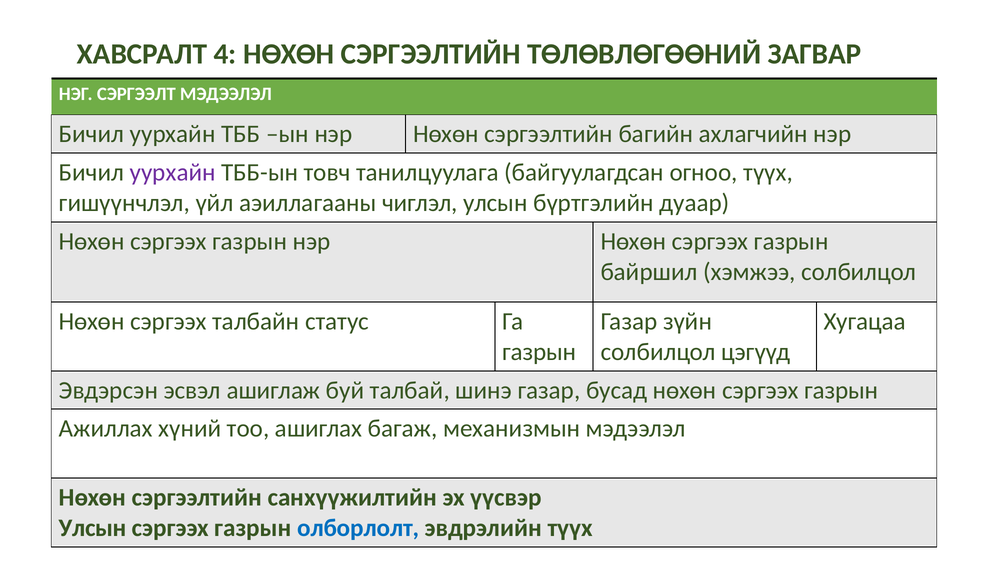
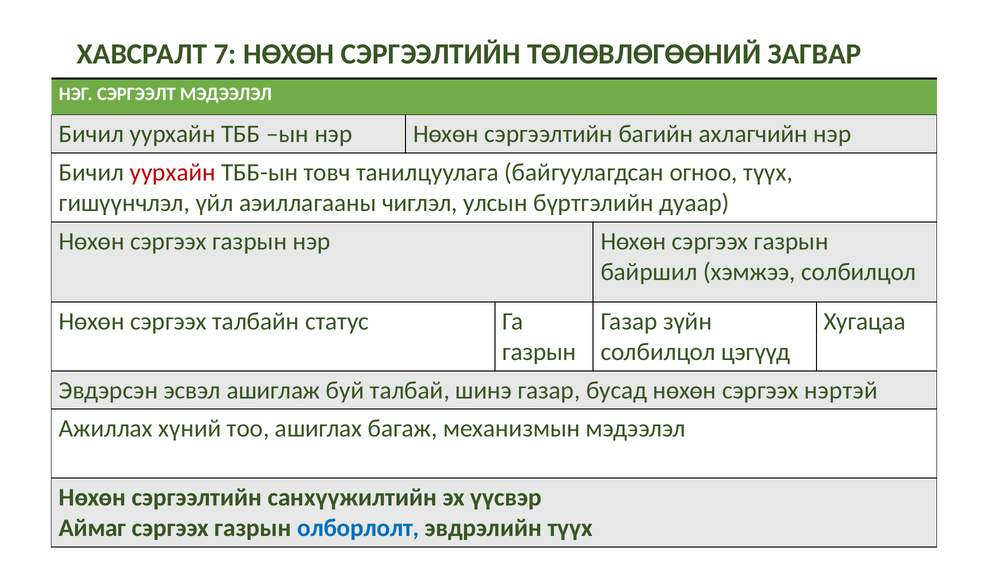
4: 4 -> 7 (225, 54)
уурхайн colour: purple -> red (173, 172)
бусад нөхөн сэргээх газрын: газрын -> нэртэй (841, 390)
Улсын: Улсын -> Аймаг (93, 528)
